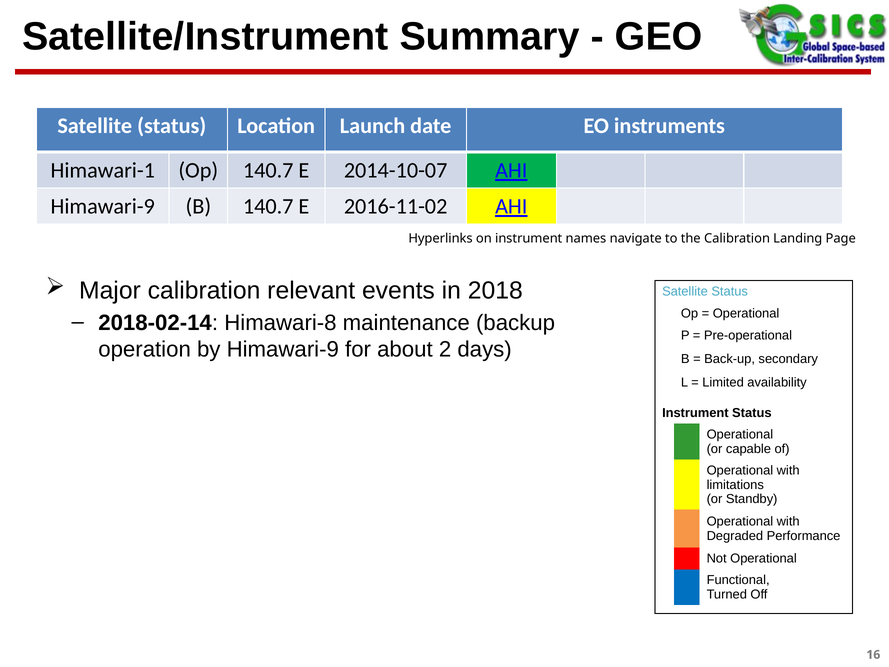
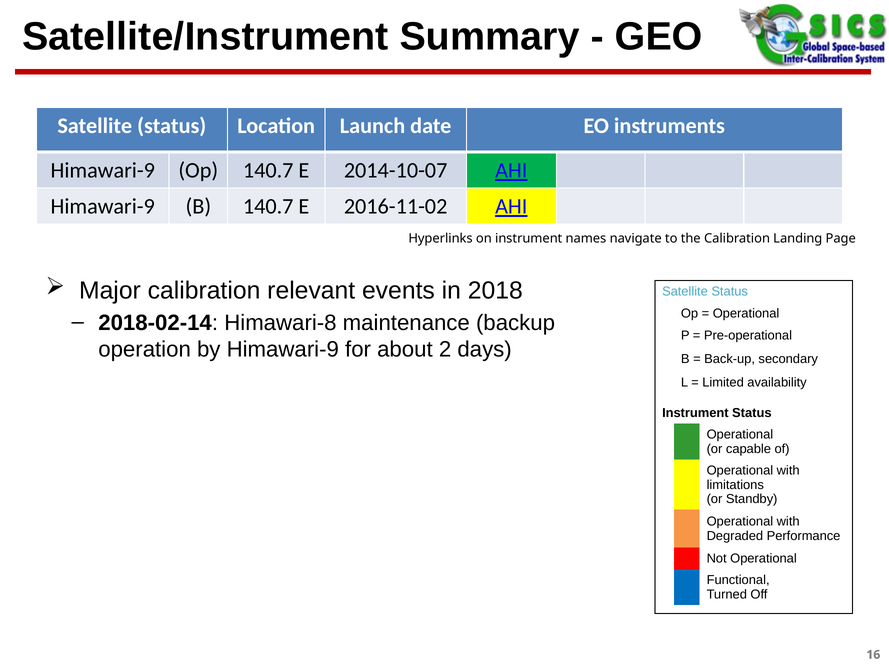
Himawari-1: Himawari-1 -> Himawari-9 (103, 170)
